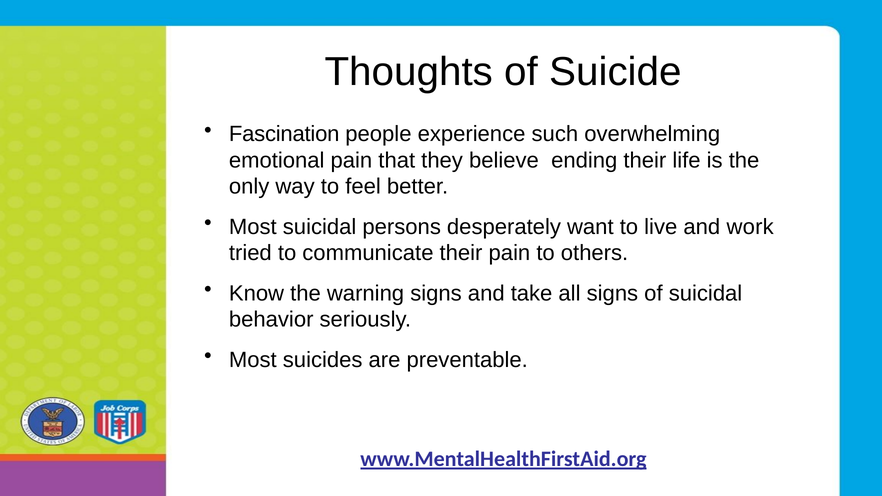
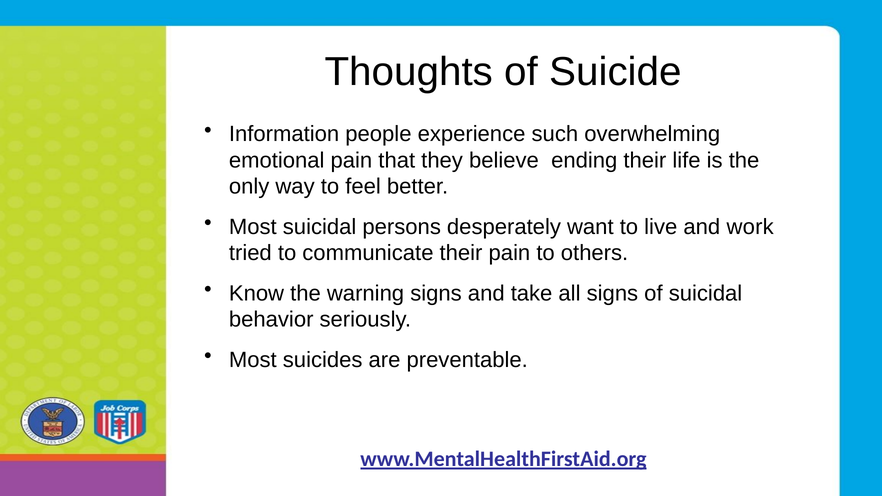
Fascination: Fascination -> Information (284, 134)
